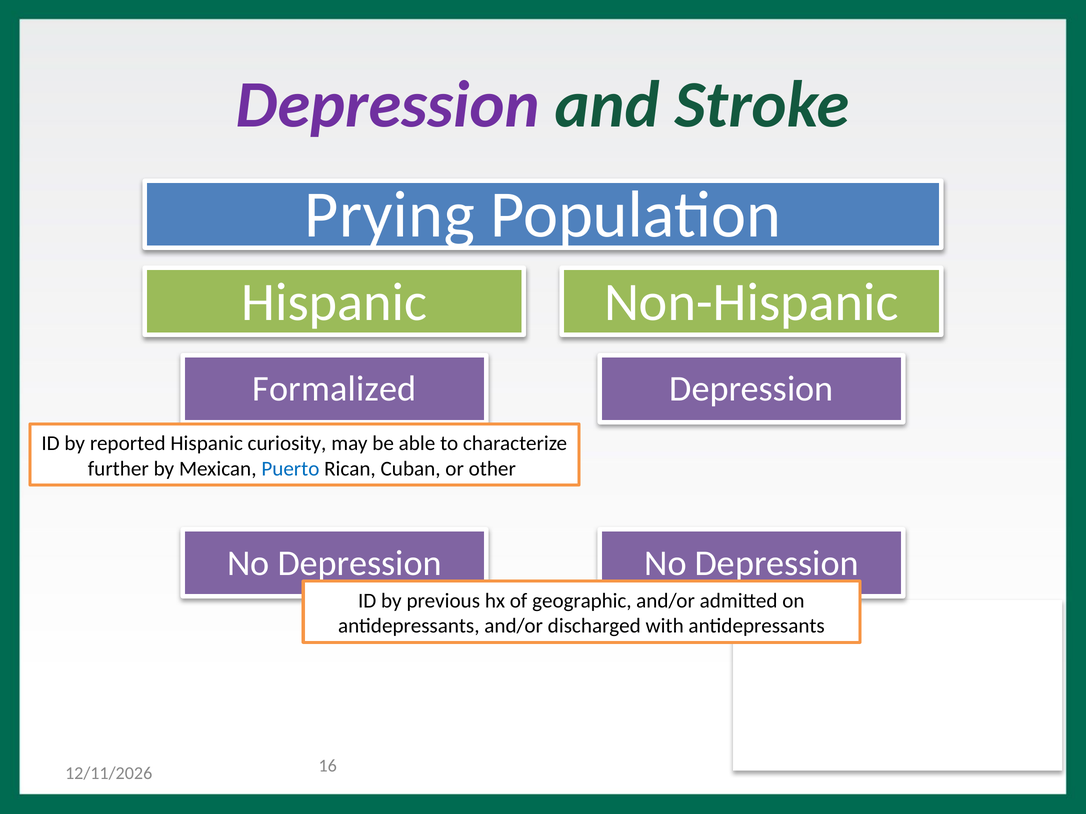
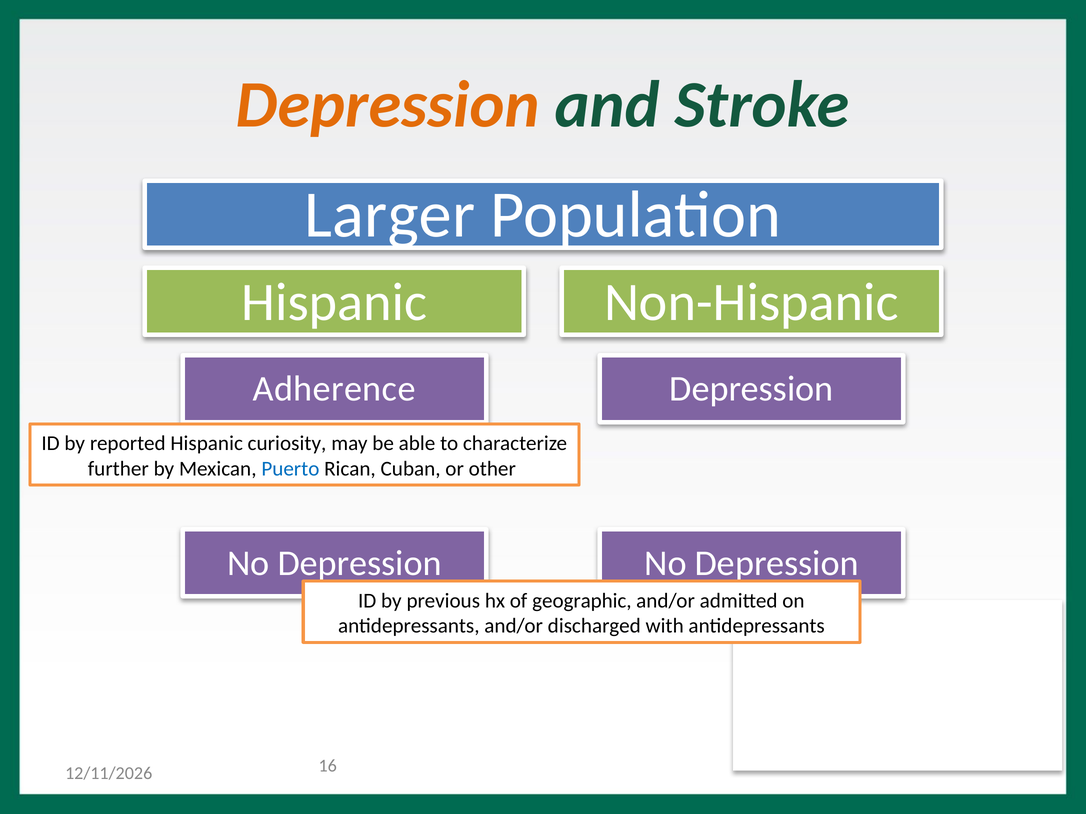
Depression colour: purple -> orange (388, 105)
Prying: Prying -> Larger (390, 215)
Formalized: Formalized -> Adherence (334, 389)
